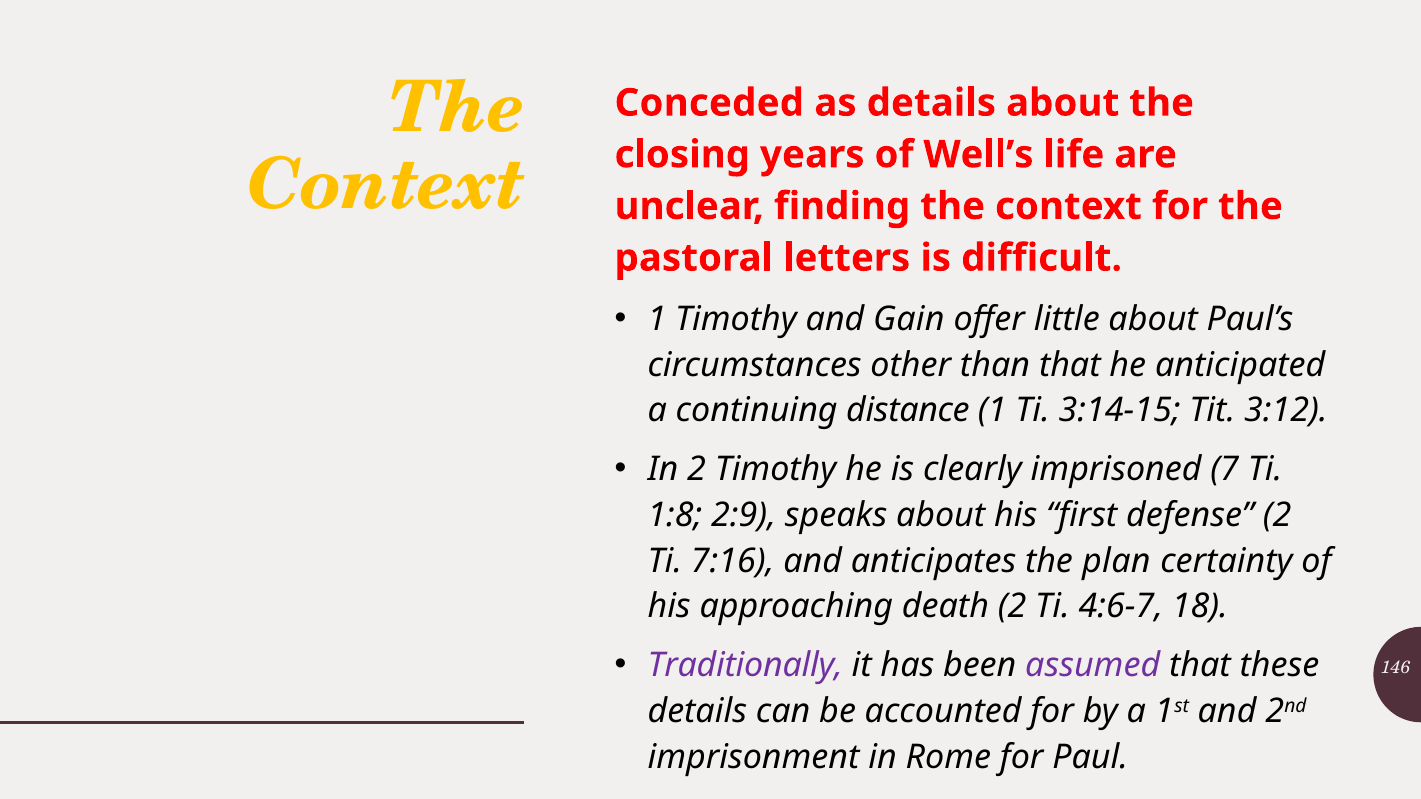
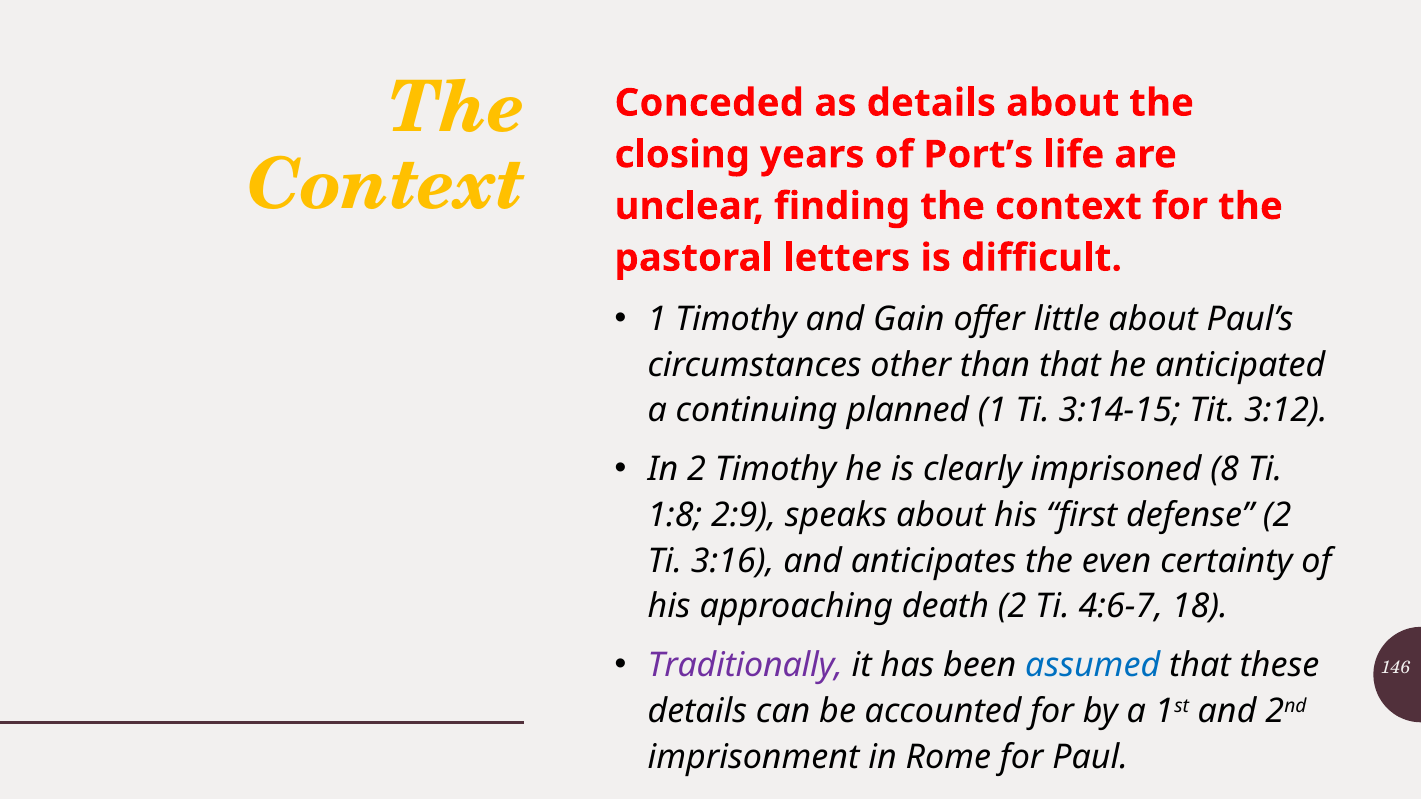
Well’s: Well’s -> Port’s (978, 155)
distance: distance -> planned (908, 411)
7: 7 -> 8 (1225, 470)
7:16: 7:16 -> 3:16 (733, 561)
plan: plan -> even (1117, 561)
assumed colour: purple -> blue (1093, 666)
